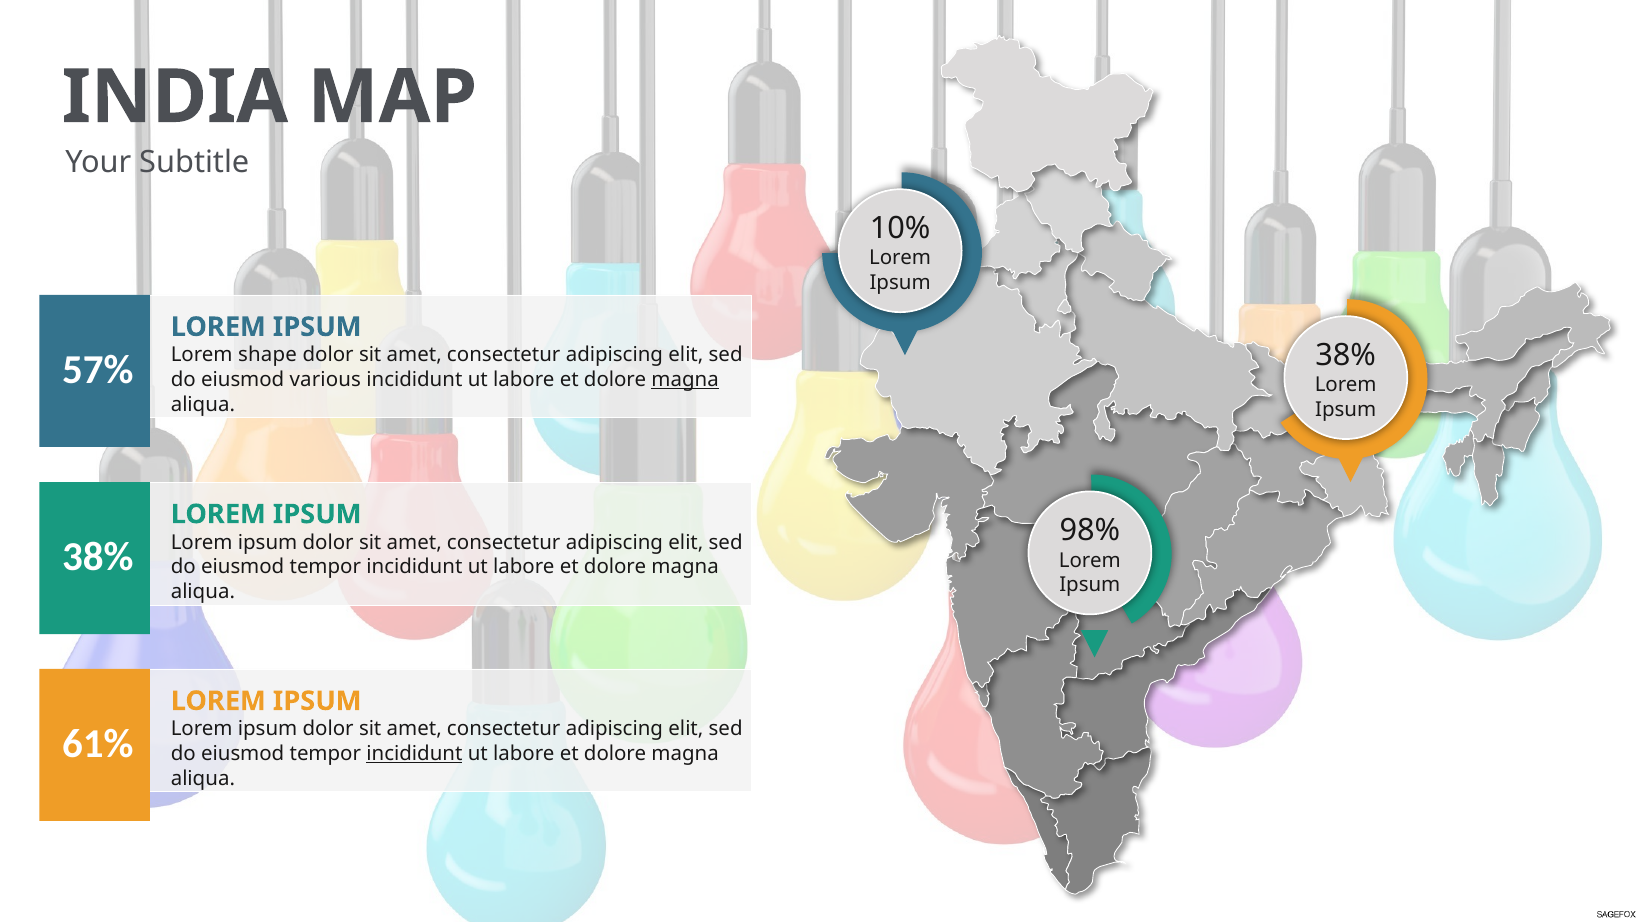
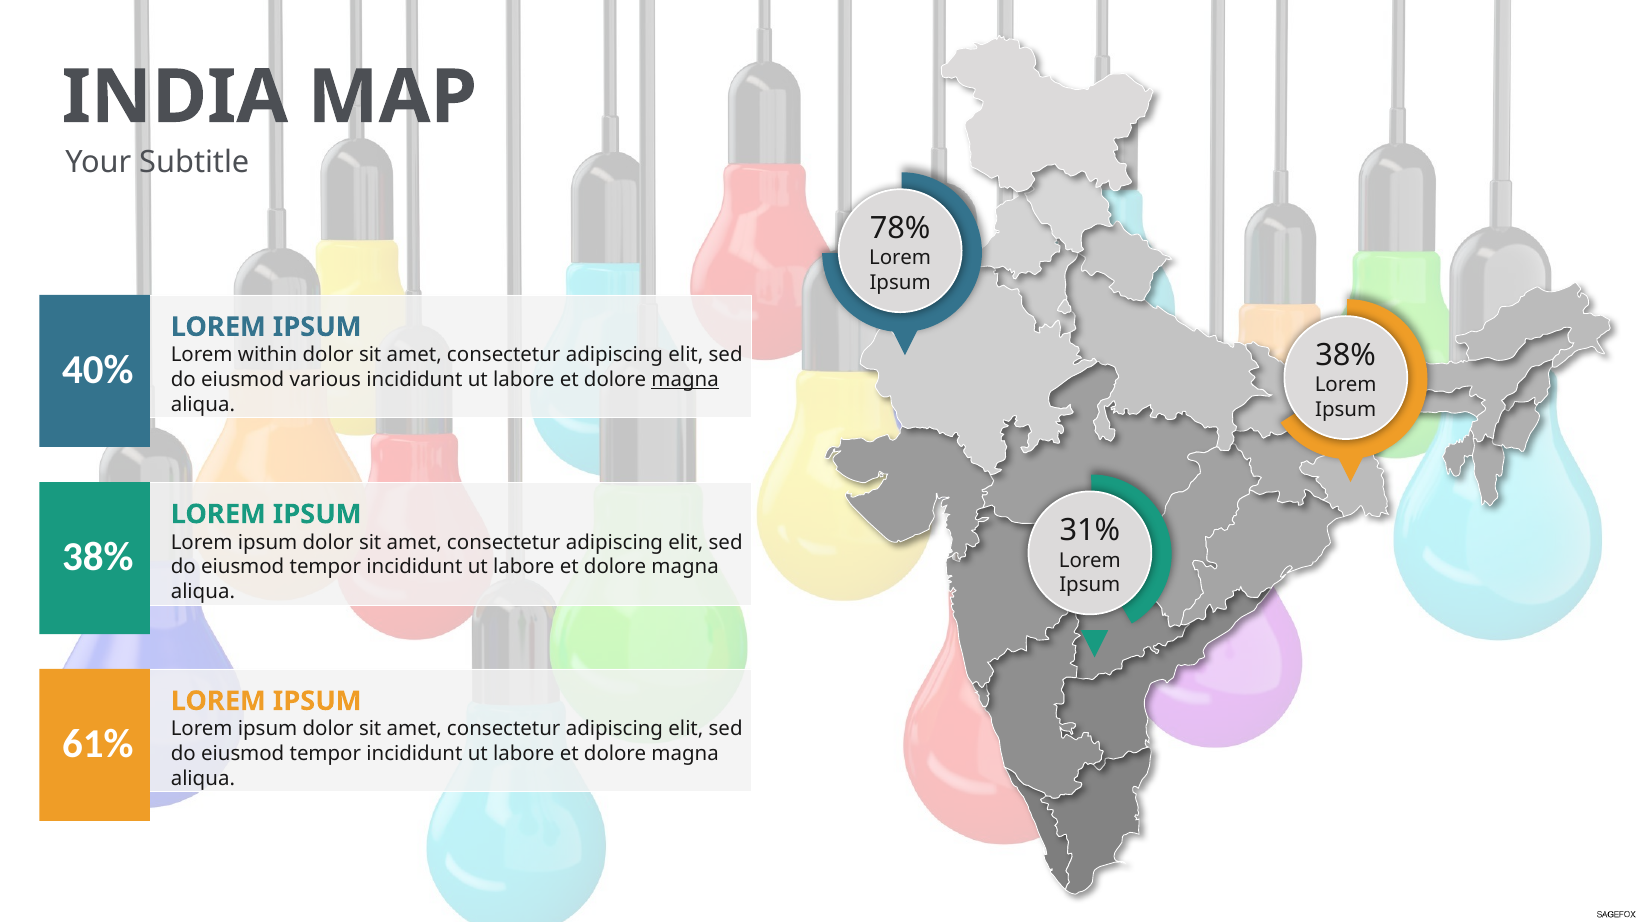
10%: 10% -> 78% (900, 228)
shape: shape -> within (268, 355)
57%: 57% -> 40% (98, 370)
98%: 98% -> 31% (1090, 530)
incididunt underline: present -> none (414, 754)
